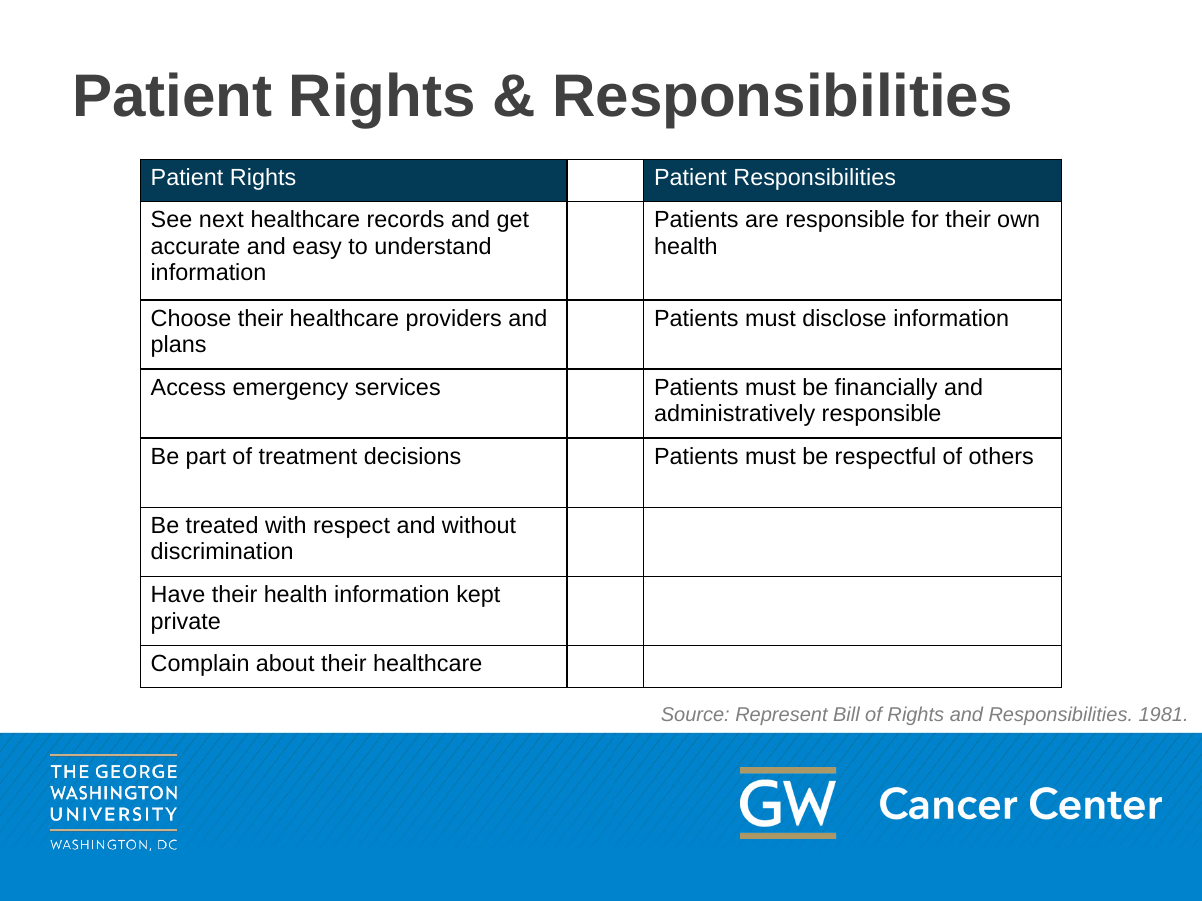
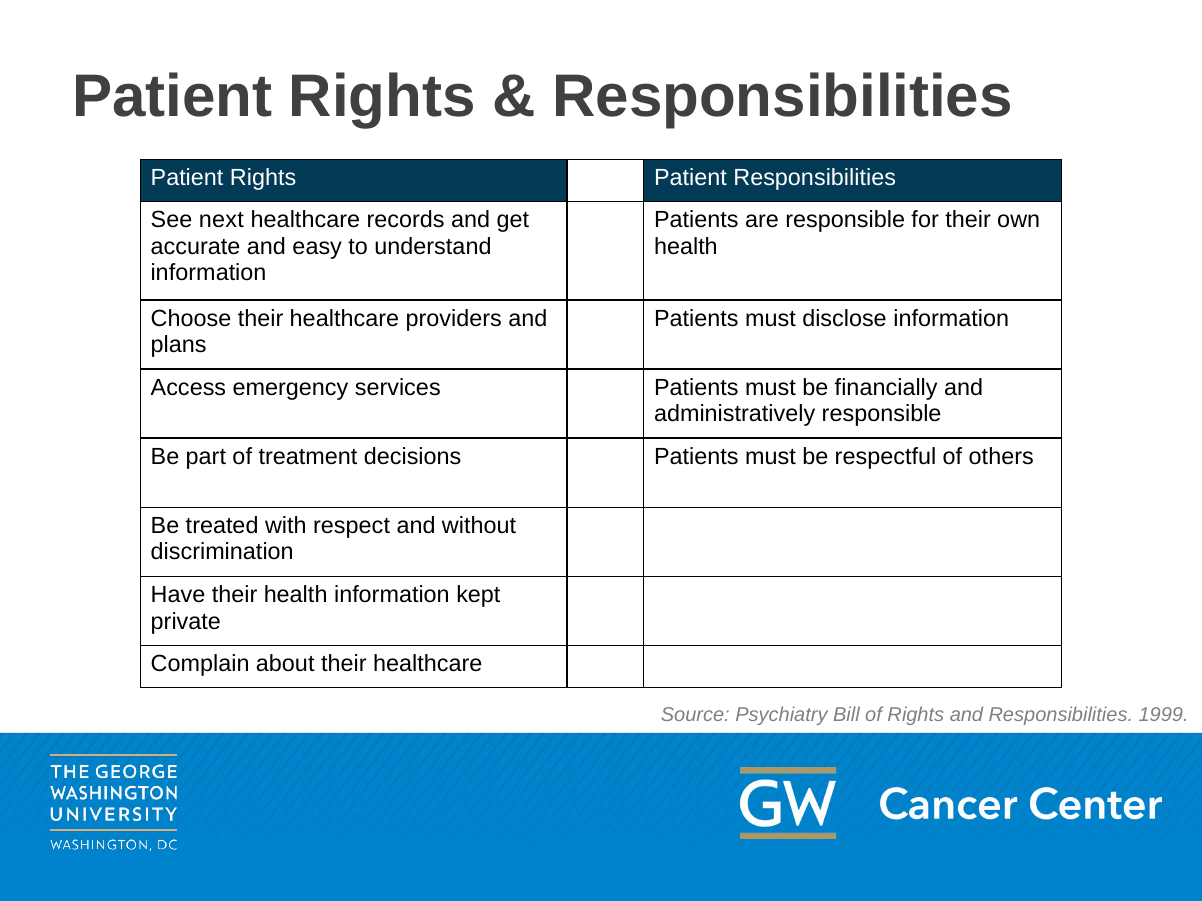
Represent: Represent -> Psychiatry (781, 716)
1981: 1981 -> 1999 (1164, 716)
